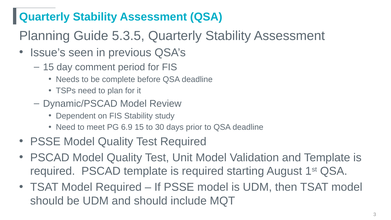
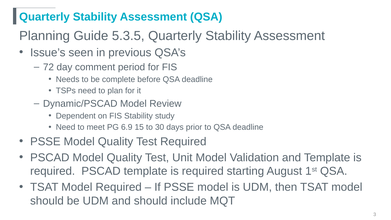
15: 15 -> 72 (48, 67)
